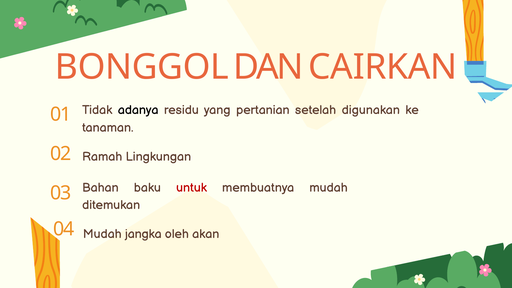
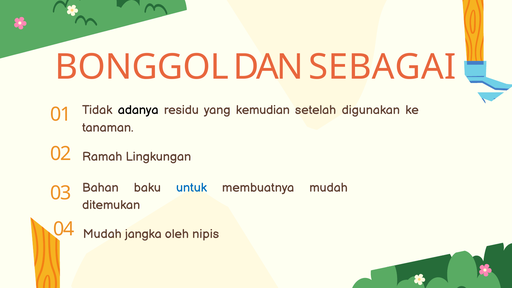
CAIRKAN: CAIRKAN -> SEBAGAI (382, 67)
pertanian: pertanian -> kemudian (263, 110)
untuk colour: red -> blue (192, 188)
akan: akan -> nipis (206, 234)
